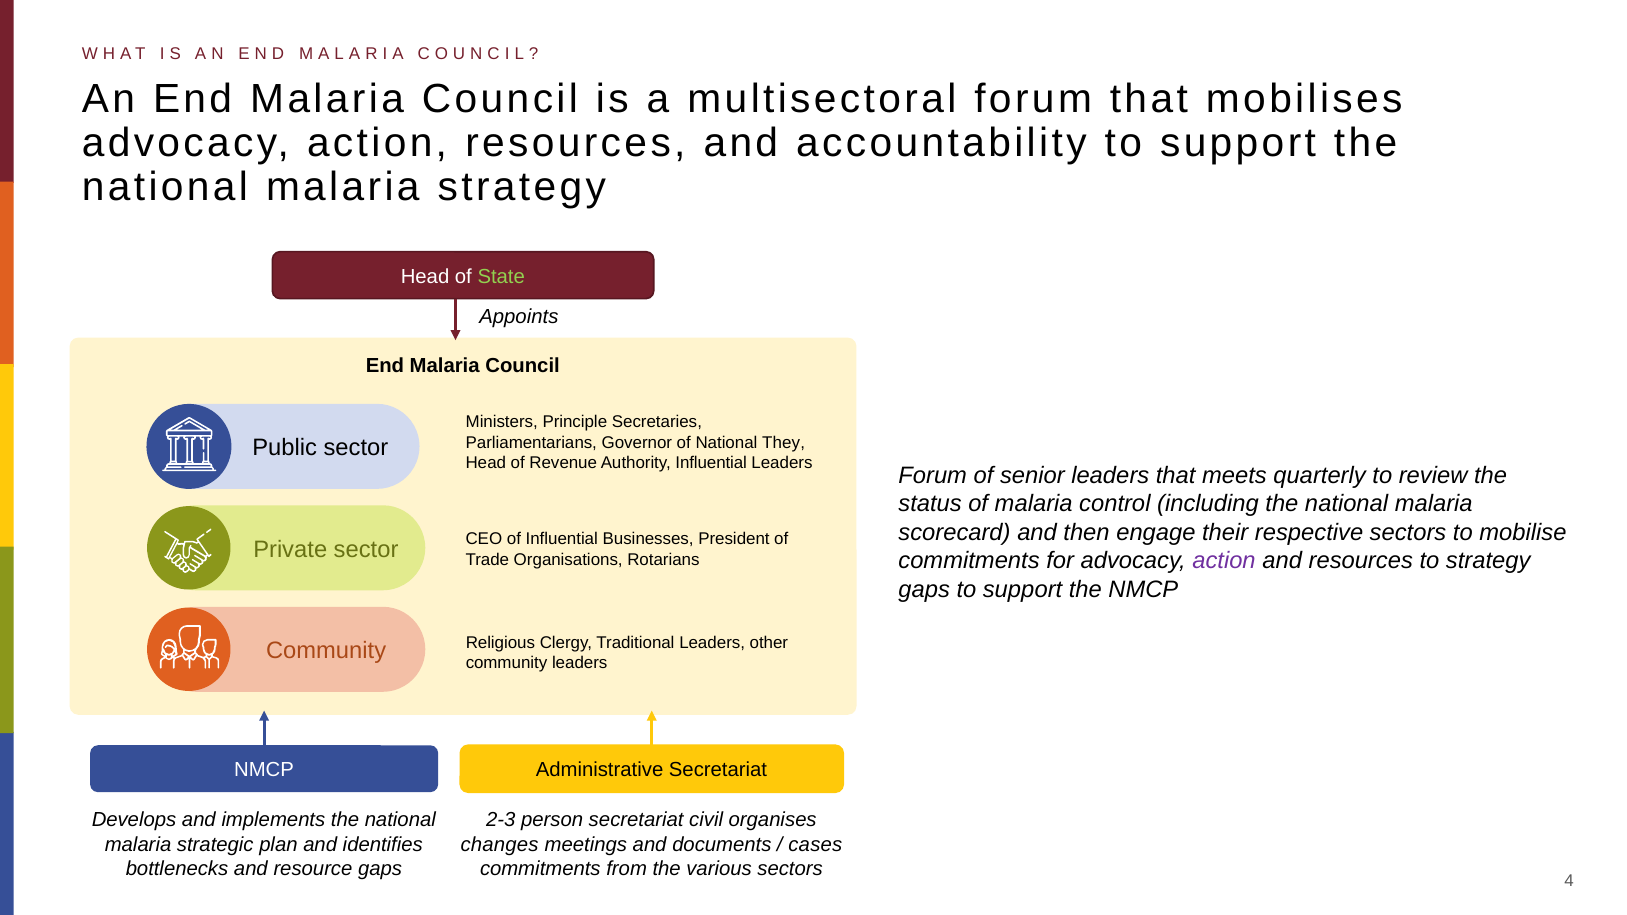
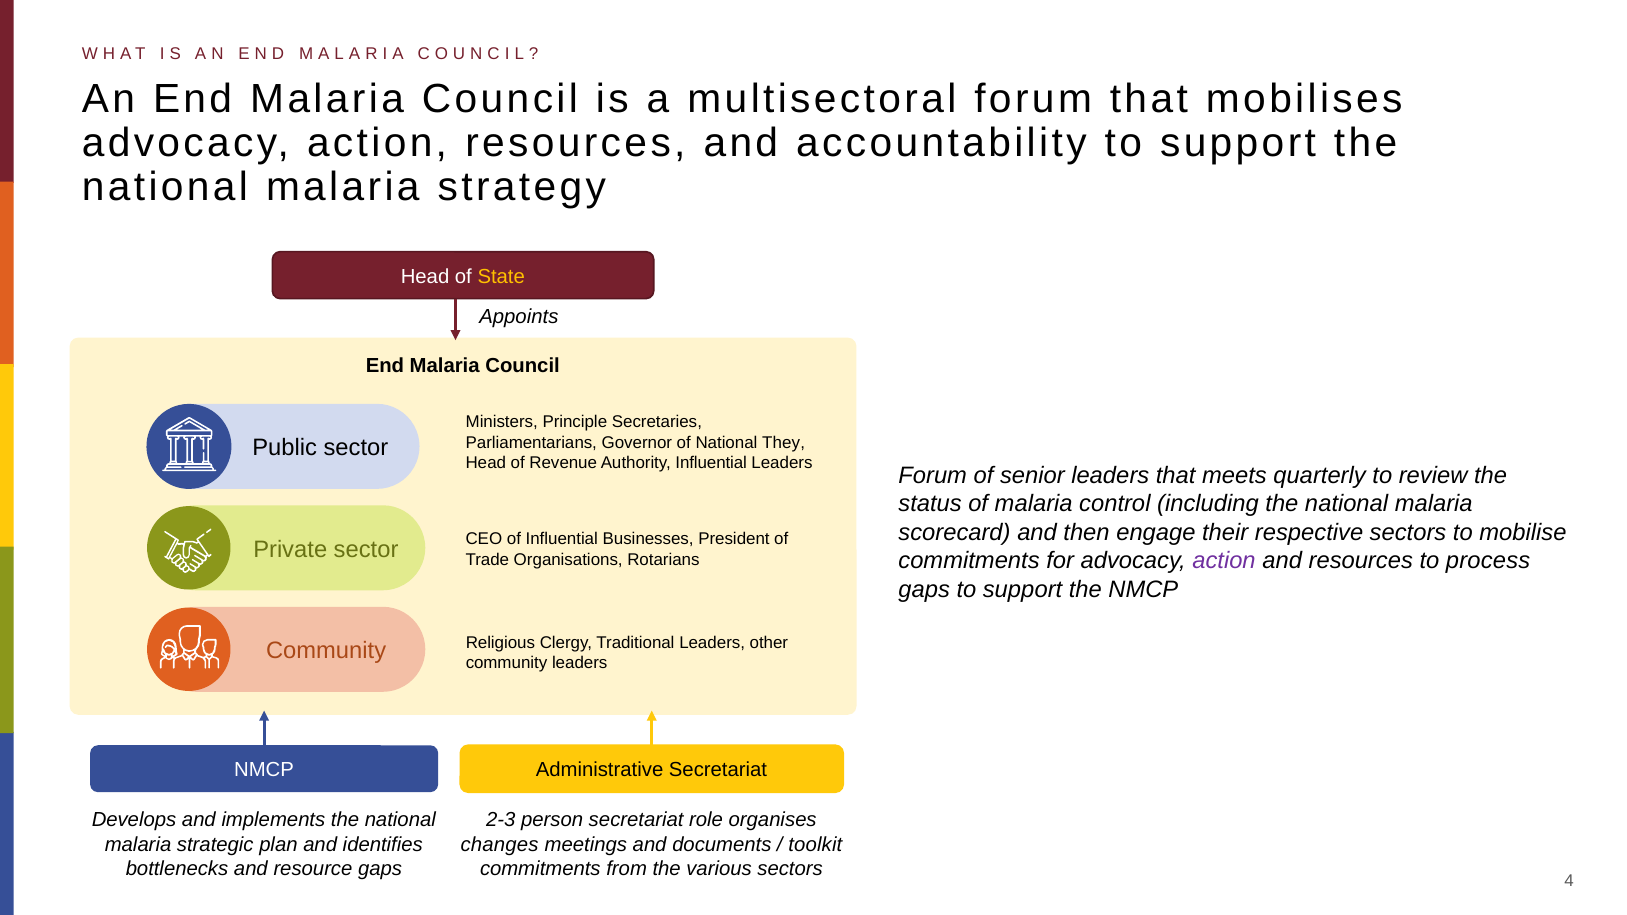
State colour: light green -> yellow (501, 277)
to strategy: strategy -> process (1488, 561)
civil: civil -> role (706, 820)
cases: cases -> toolkit (815, 845)
